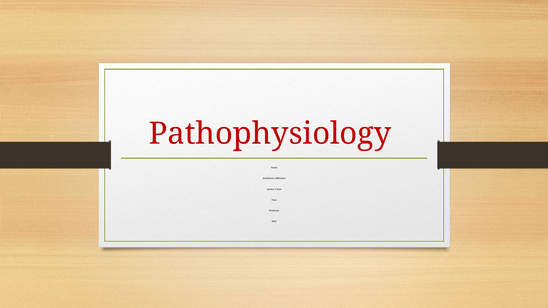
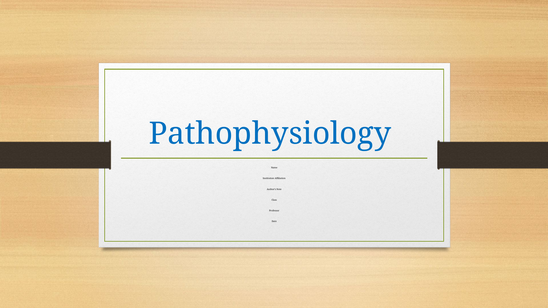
Pathophysiology colour: red -> blue (270, 134)
